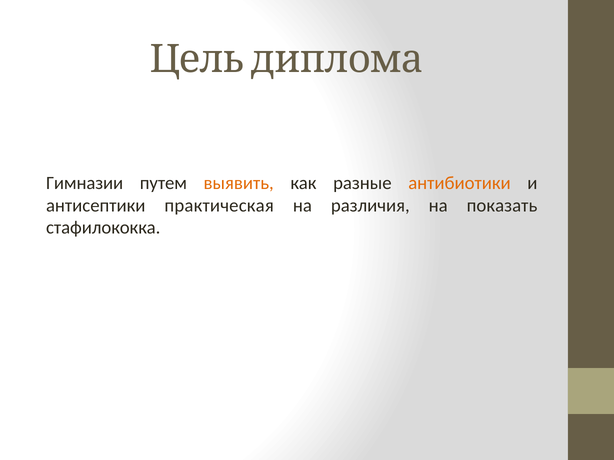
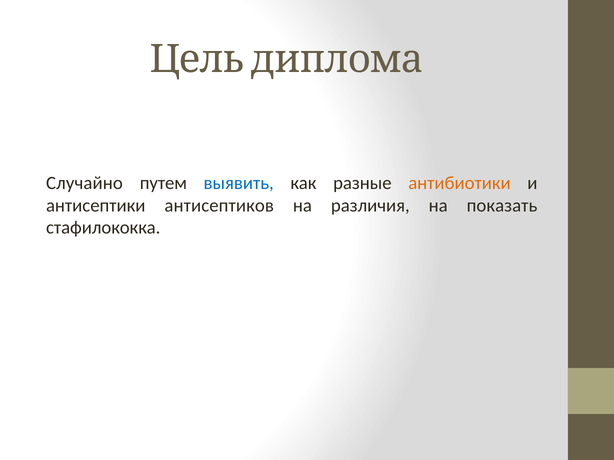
Гимназии: Гимназии -> Случайно (84, 183)
выявить colour: orange -> blue (239, 183)
практическая: практическая -> антисептиков (219, 206)
